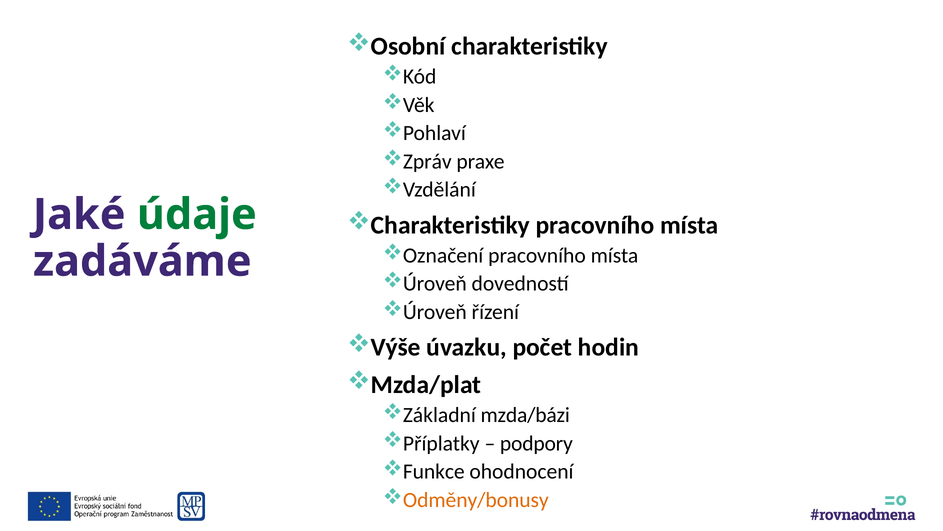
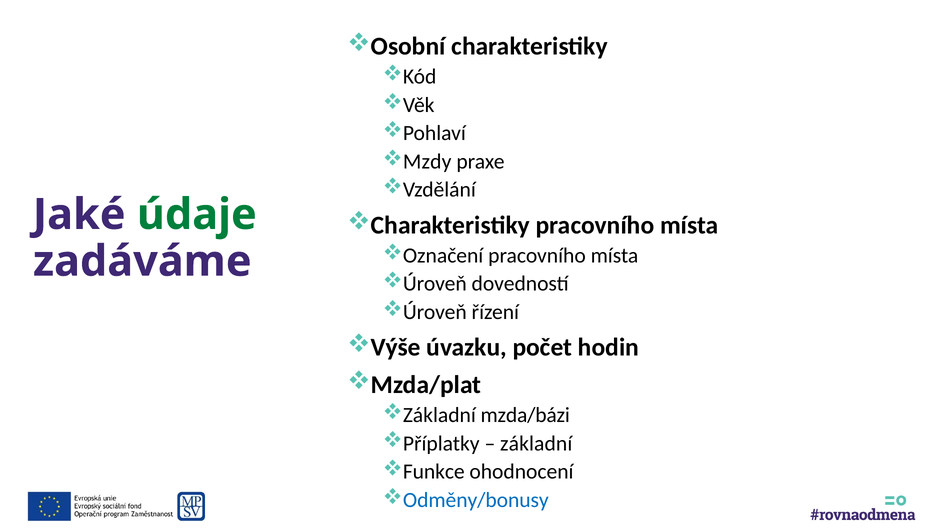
Zpráv: Zpráv -> Mzdy (427, 161)
podpory: podpory -> základní (536, 443)
Odměny/bonusy colour: orange -> blue (476, 499)
